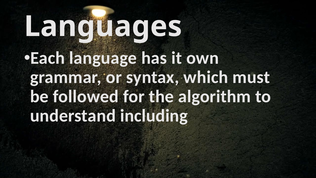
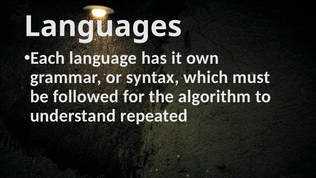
including: including -> repeated (154, 116)
